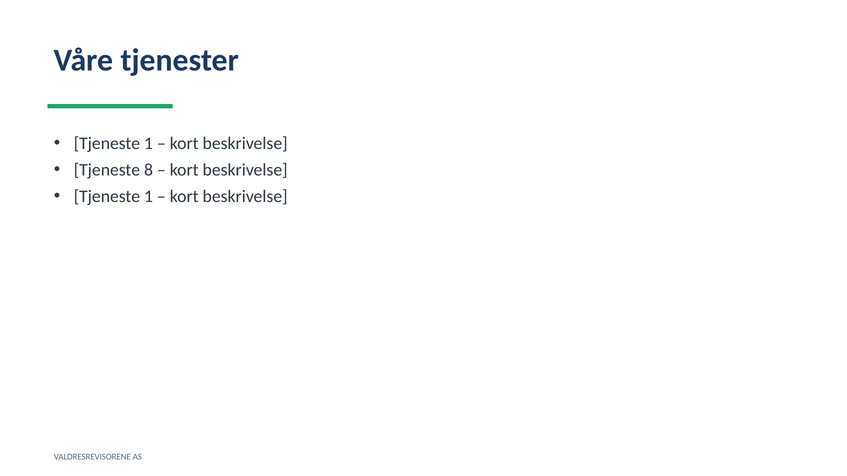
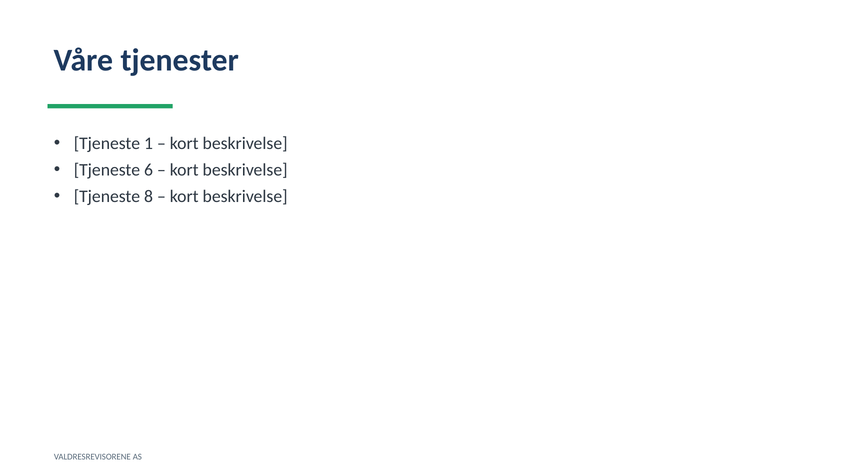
8: 8 -> 6 (148, 170)
1: 1 -> 8 (148, 196)
